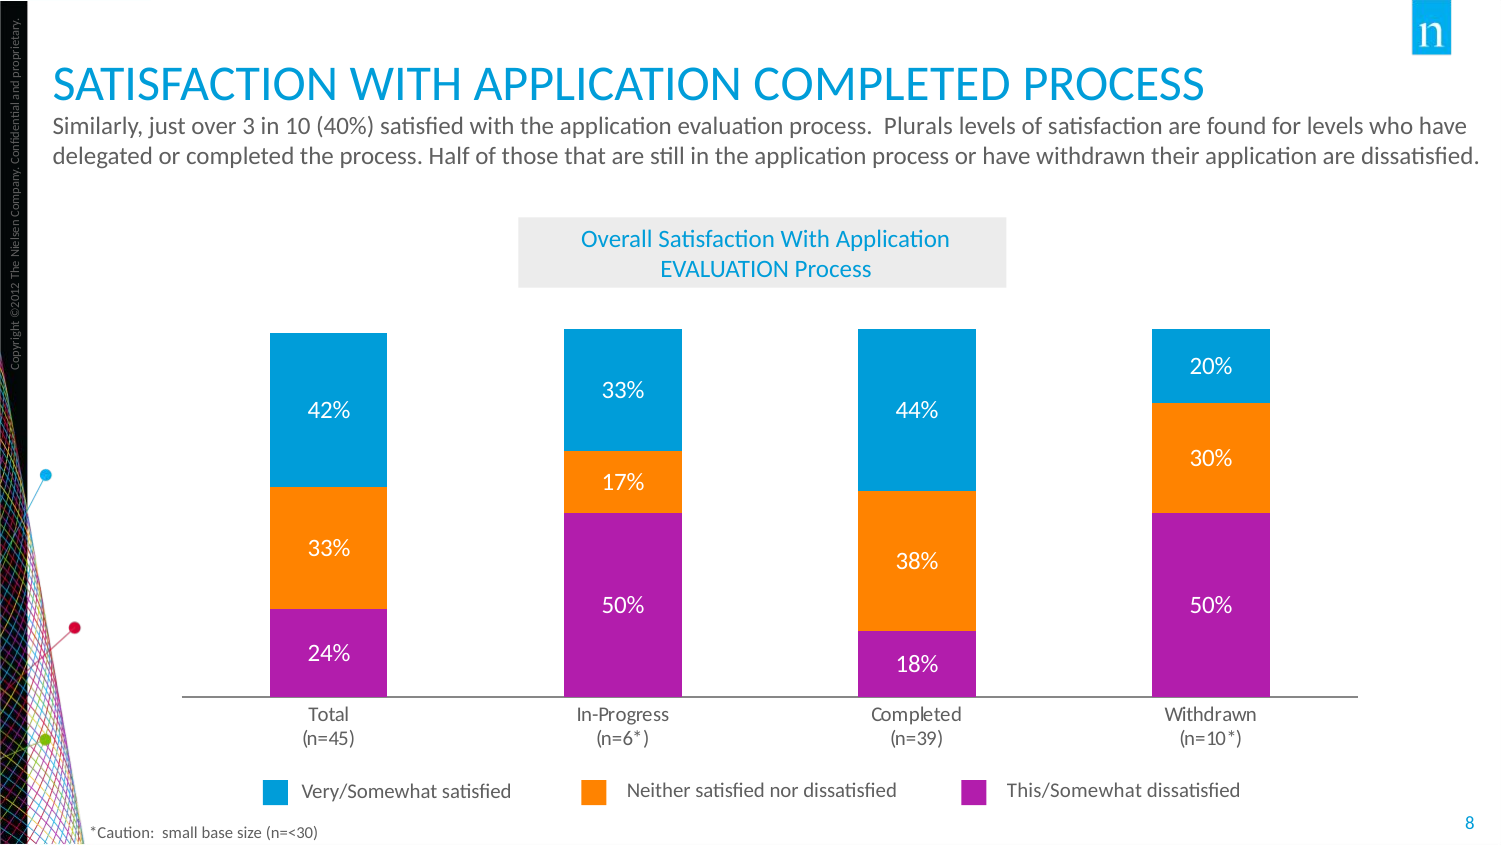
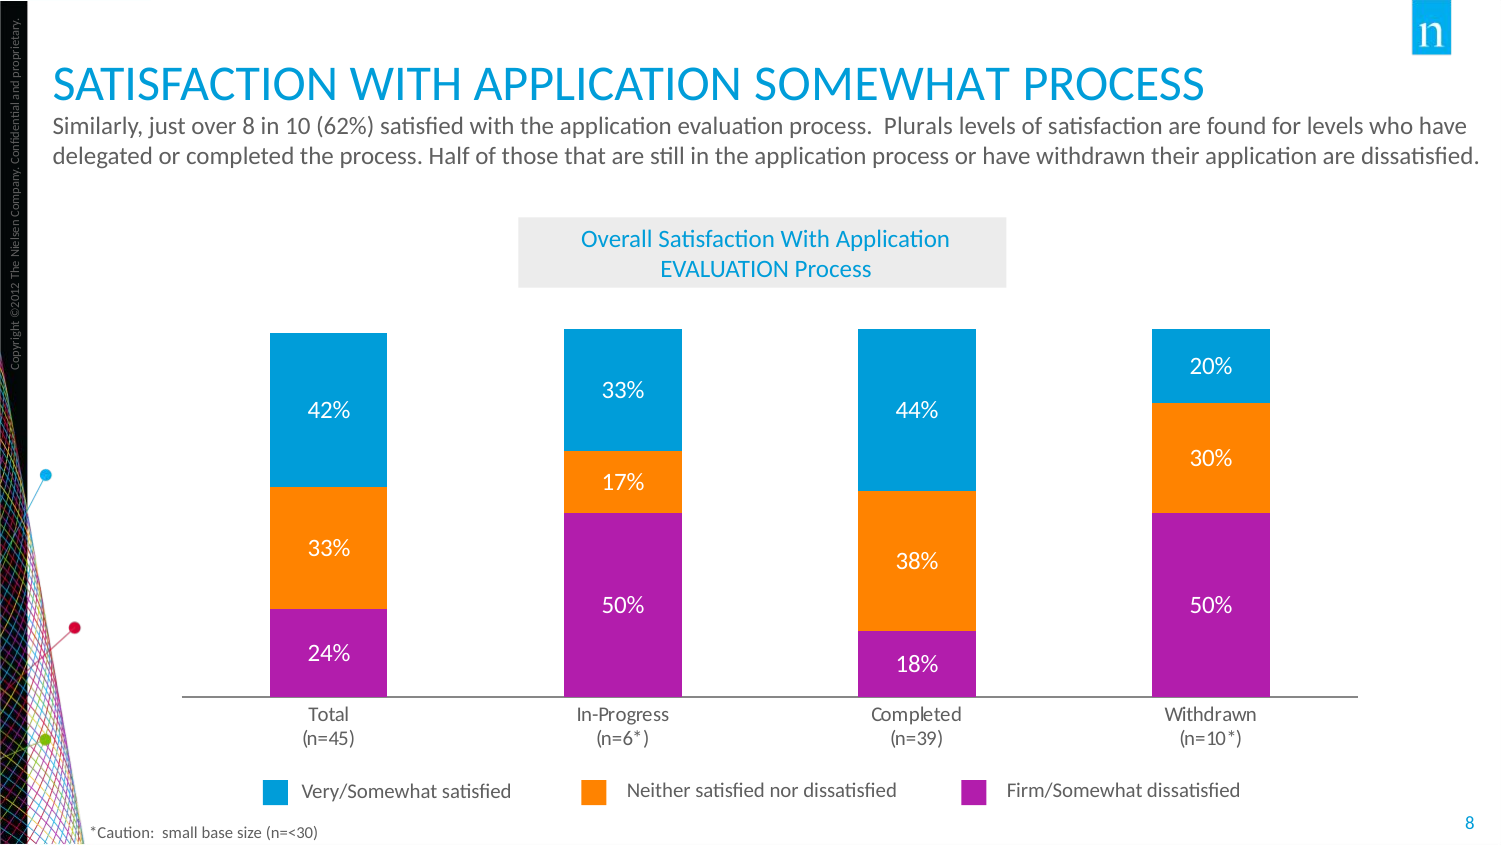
APPLICATION COMPLETED: COMPLETED -> SOMEWHAT (882, 84)
over 3: 3 -> 8 (249, 126)
40%: 40% -> 62% (345, 126)
This/Somewhat: This/Somewhat -> Firm/Somewhat (1075, 790)
